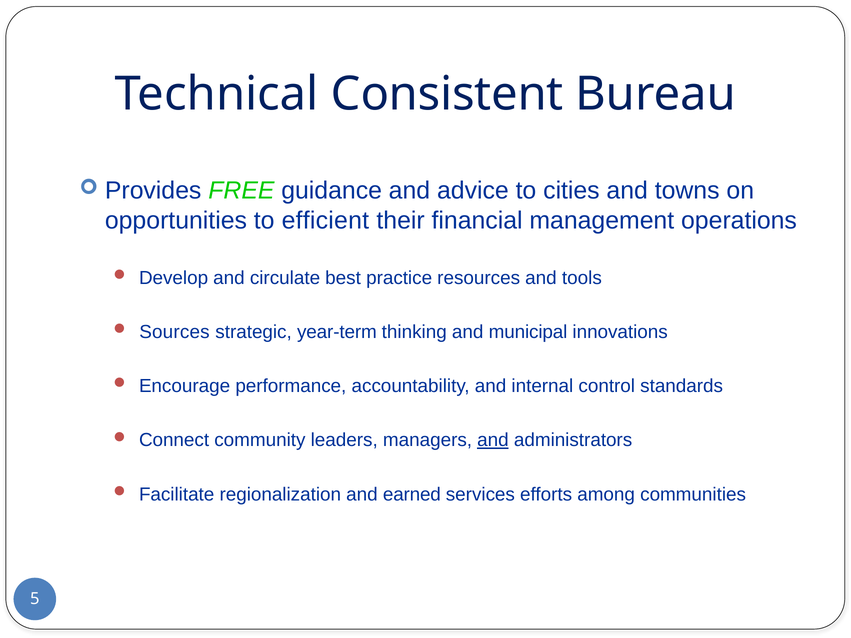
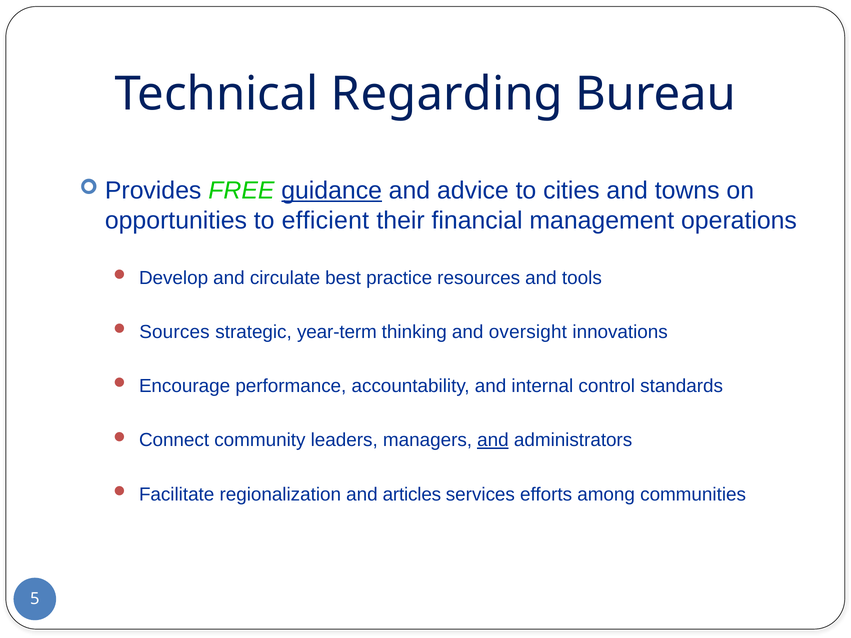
Consistent: Consistent -> Regarding (447, 94)
guidance underline: none -> present (332, 191)
municipal: municipal -> oversight (528, 332)
earned: earned -> articles (412, 494)
